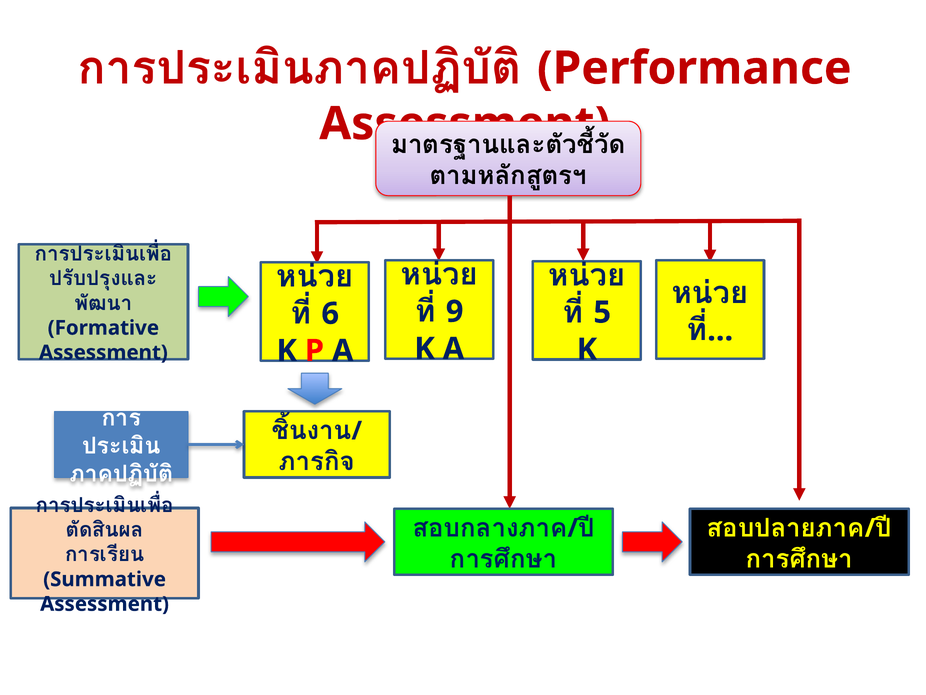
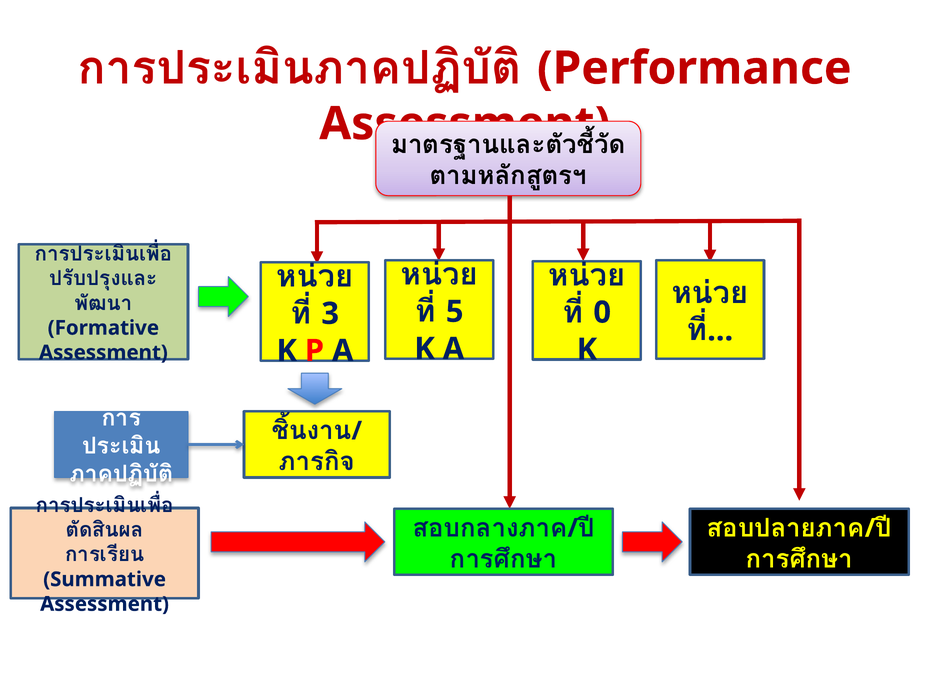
9: 9 -> 5 (455, 311)
5: 5 -> 0 (602, 312)
6: 6 -> 3 (330, 313)
